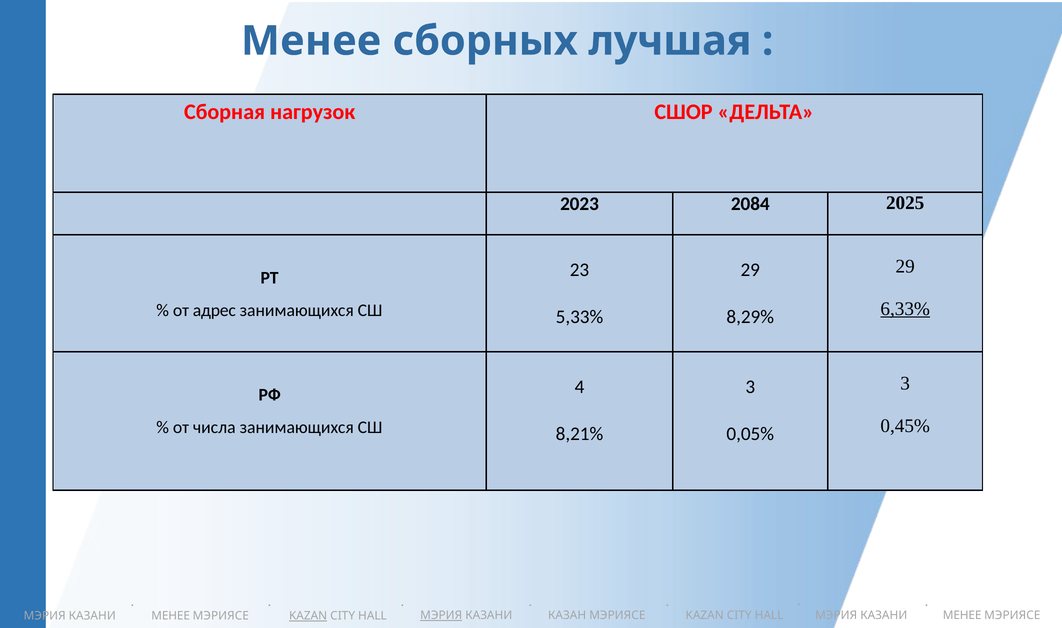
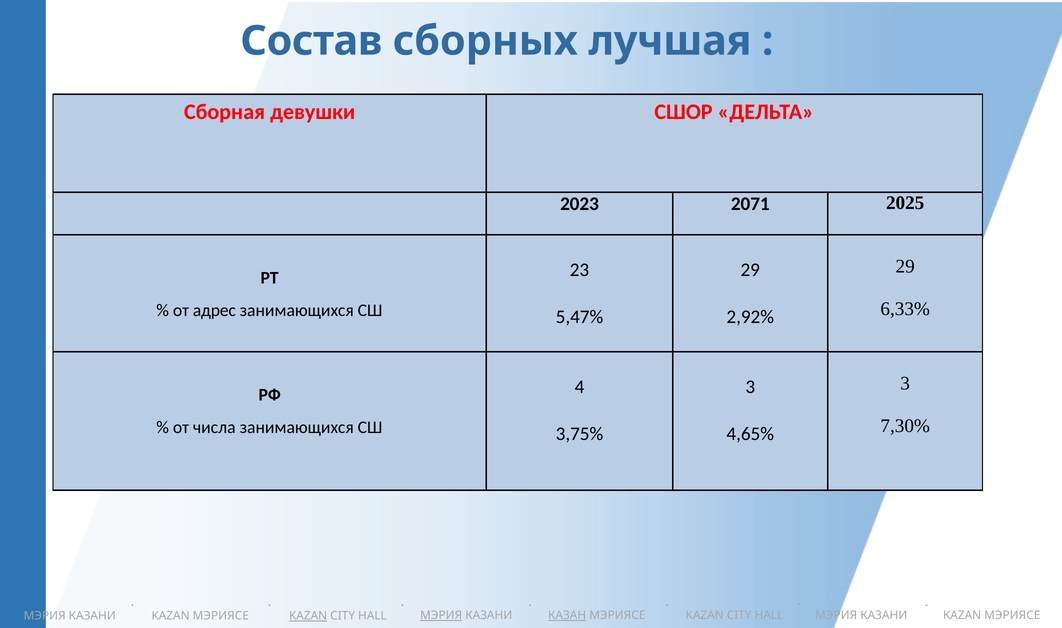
Менее: Менее -> Состав (311, 41)
нагрузок: нагрузок -> девушки (313, 112)
2084: 2084 -> 2071 (750, 204)
6,33% underline: present -> none (905, 308)
5,33%: 5,33% -> 5,47% (579, 316)
8,29%: 8,29% -> 2,92% (750, 316)
0,45%: 0,45% -> 7,30% (905, 425)
8,21%: 8,21% -> 3,75% (579, 433)
0,05%: 0,05% -> 4,65% (750, 433)
МЕНЕЕ: МЕНЕЕ -> KAZAN (171, 615)
КАЗАН underline: none -> present (567, 615)
HALL МЭРИЯ КАЗАНИ МЕНЕЕ: МЕНЕЕ -> KAZAN (962, 615)
